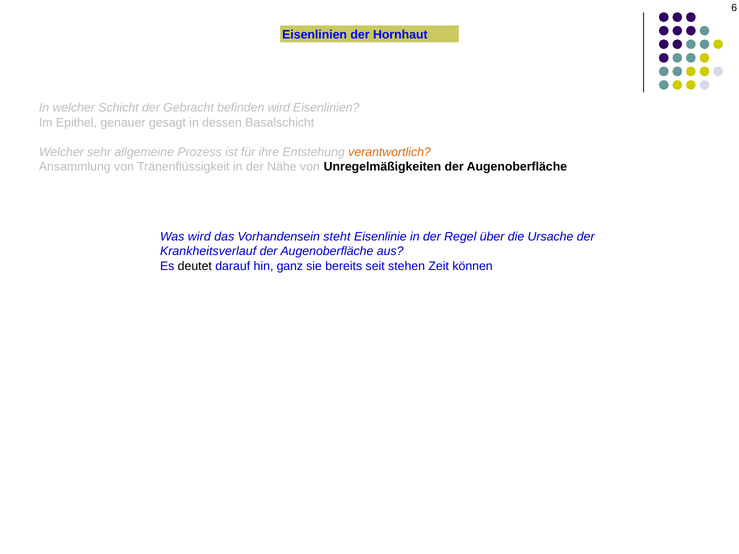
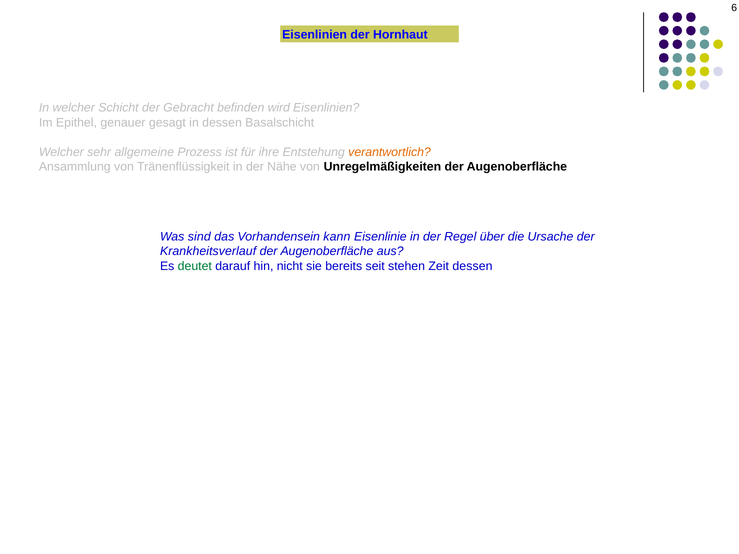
Was wird: wird -> sind (199, 237)
steht: steht -> kann (337, 237)
deutet colour: black -> green (195, 266)
ganz: ganz -> nicht (290, 266)
Zeit können: können -> dessen (472, 266)
